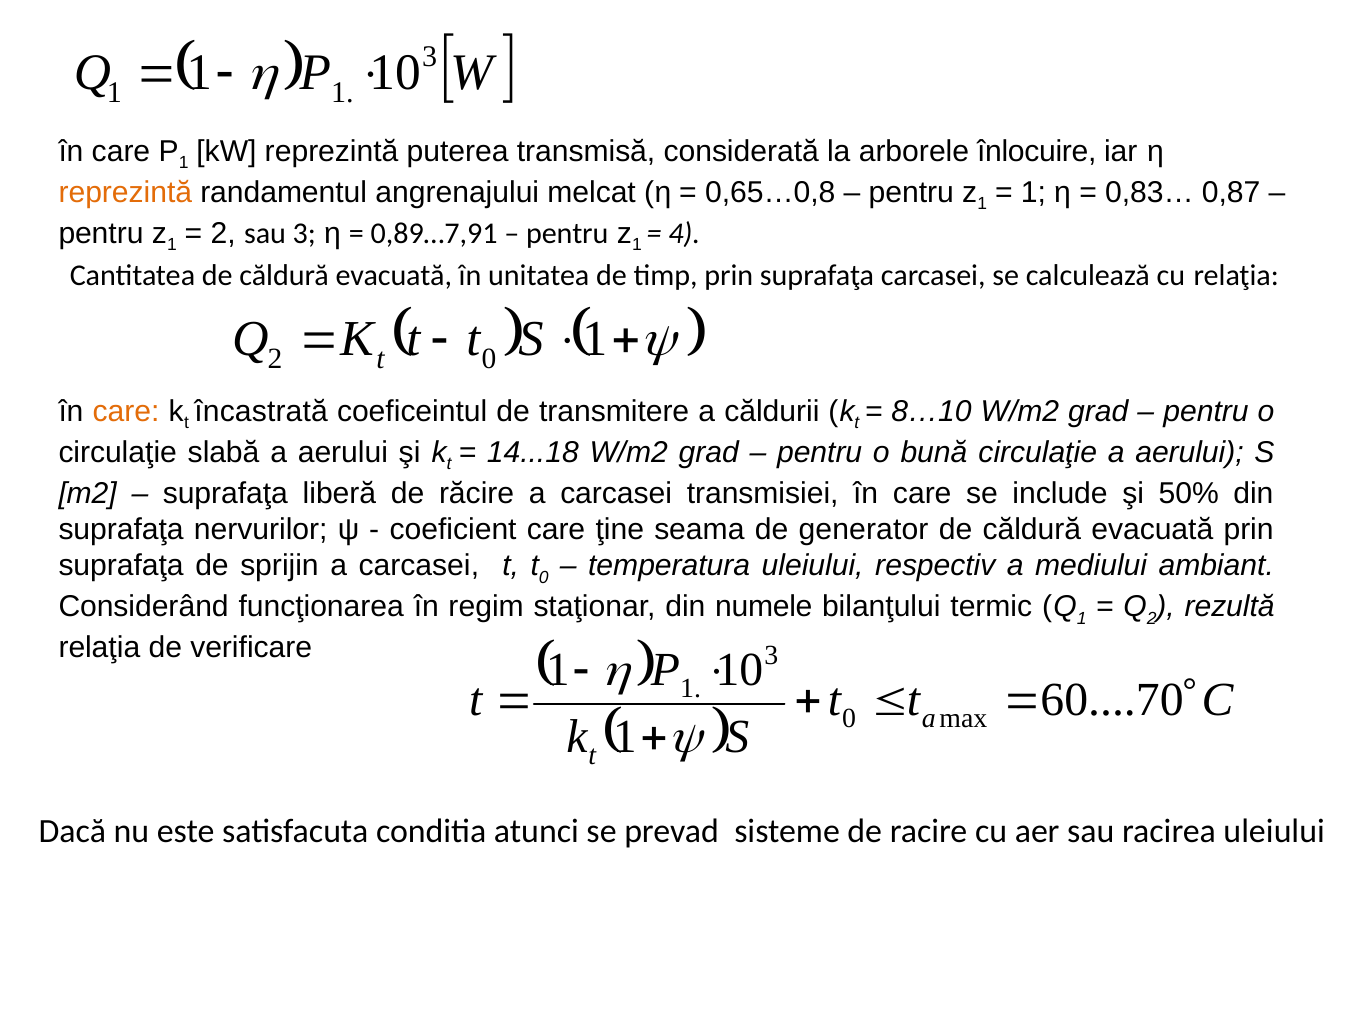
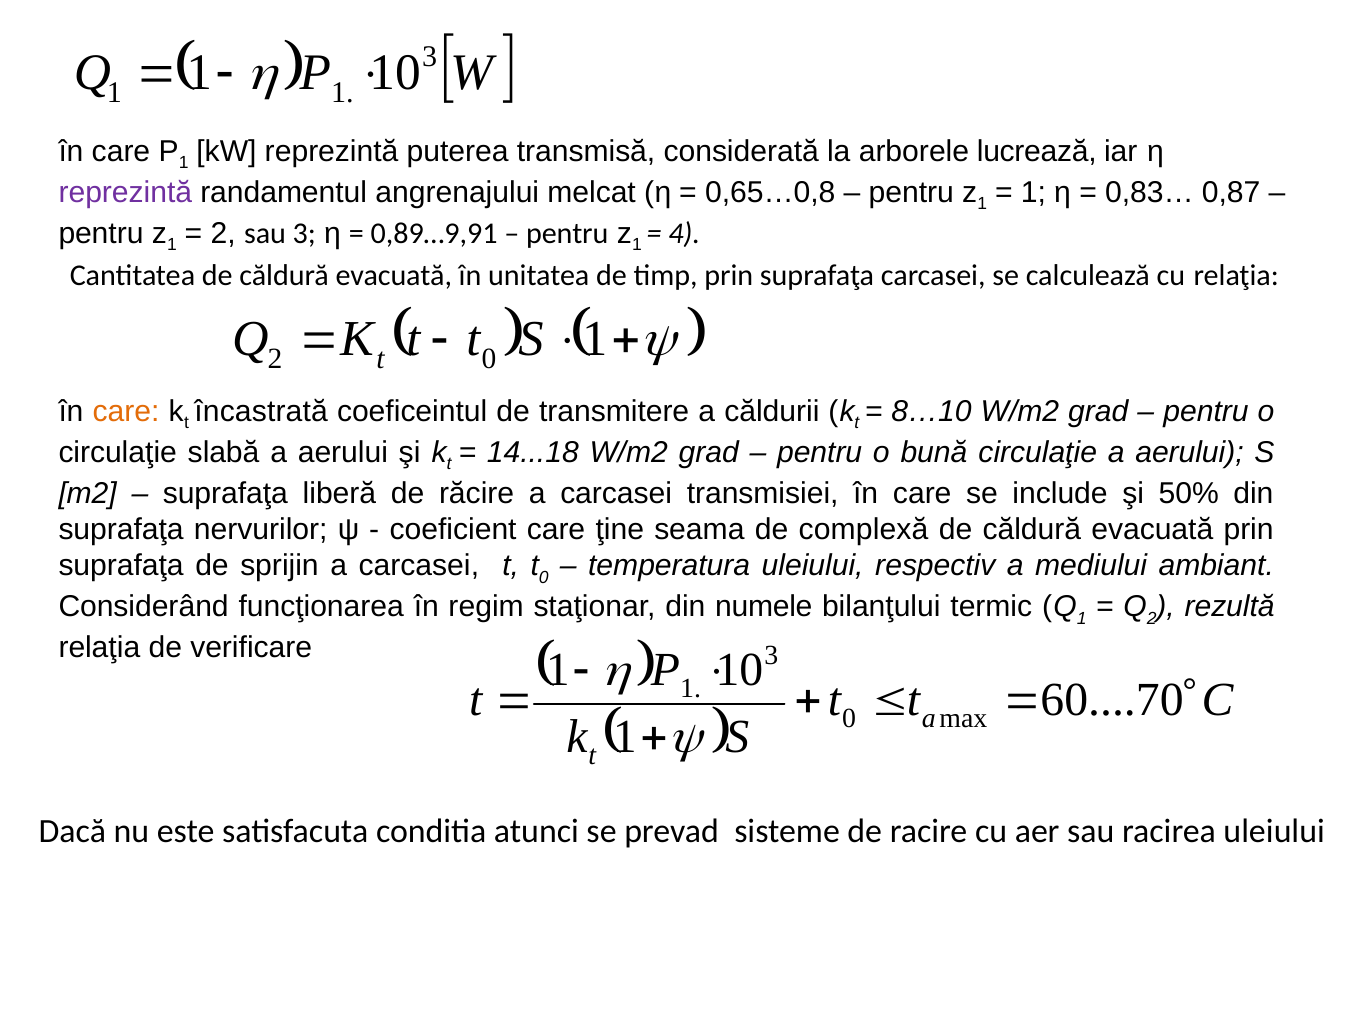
înlocuire: înlocuire -> lucrează (1037, 151)
reprezintă colour: orange -> purple (125, 192)
0,89…7,91: 0,89…7,91 -> 0,89…9,91 (434, 233)
generator: generator -> complexă (863, 529)
